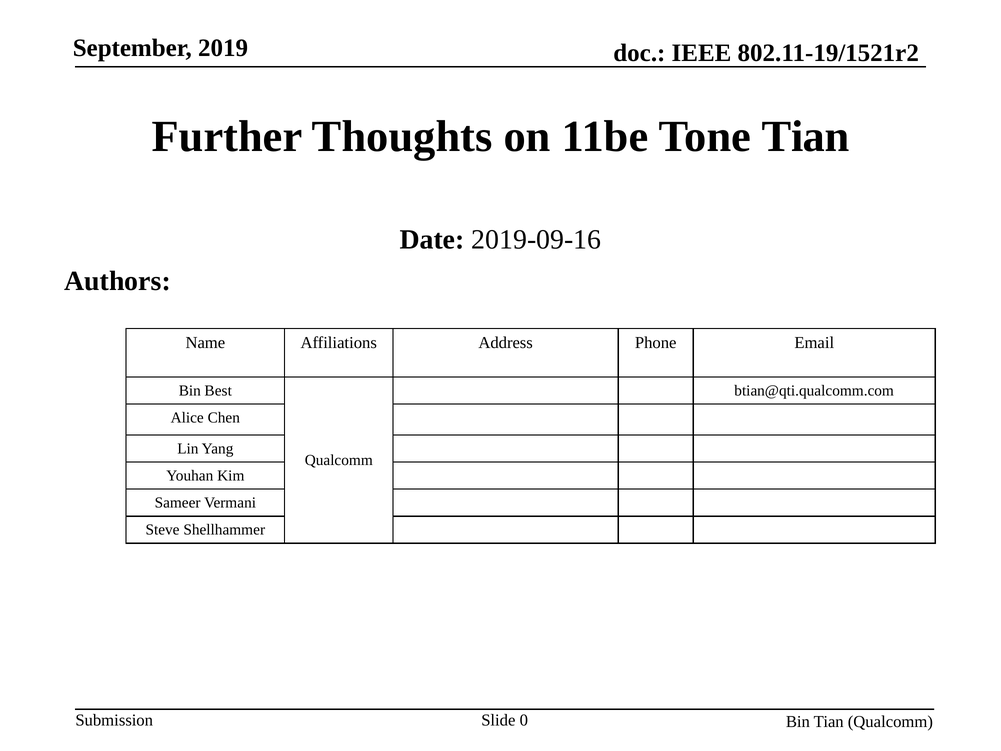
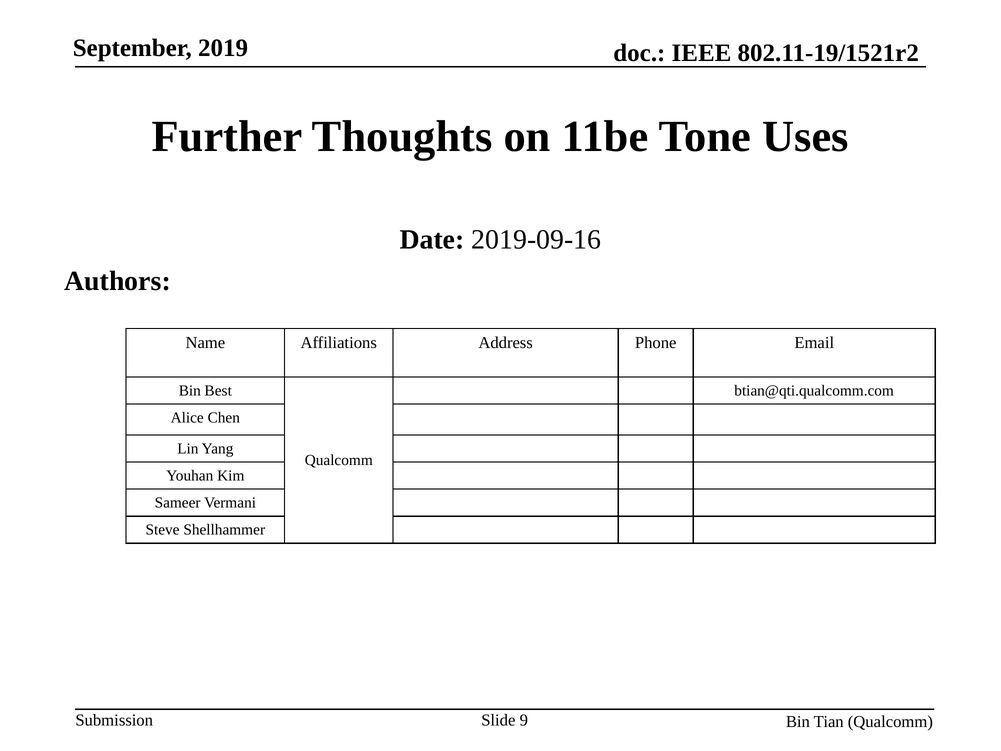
Tone Tian: Tian -> Uses (805, 137)
0: 0 -> 9 (524, 720)
